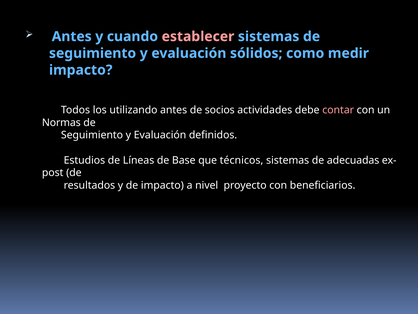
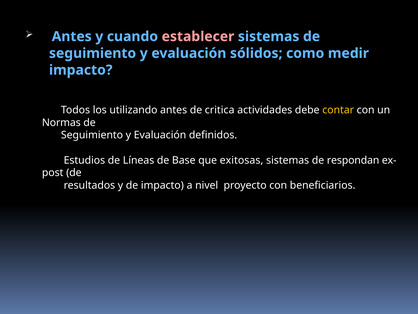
socios: socios -> critica (220, 110)
contar colour: pink -> yellow (338, 110)
técnicos: técnicos -> exitosas (242, 160)
adecuadas: adecuadas -> respondan (353, 160)
